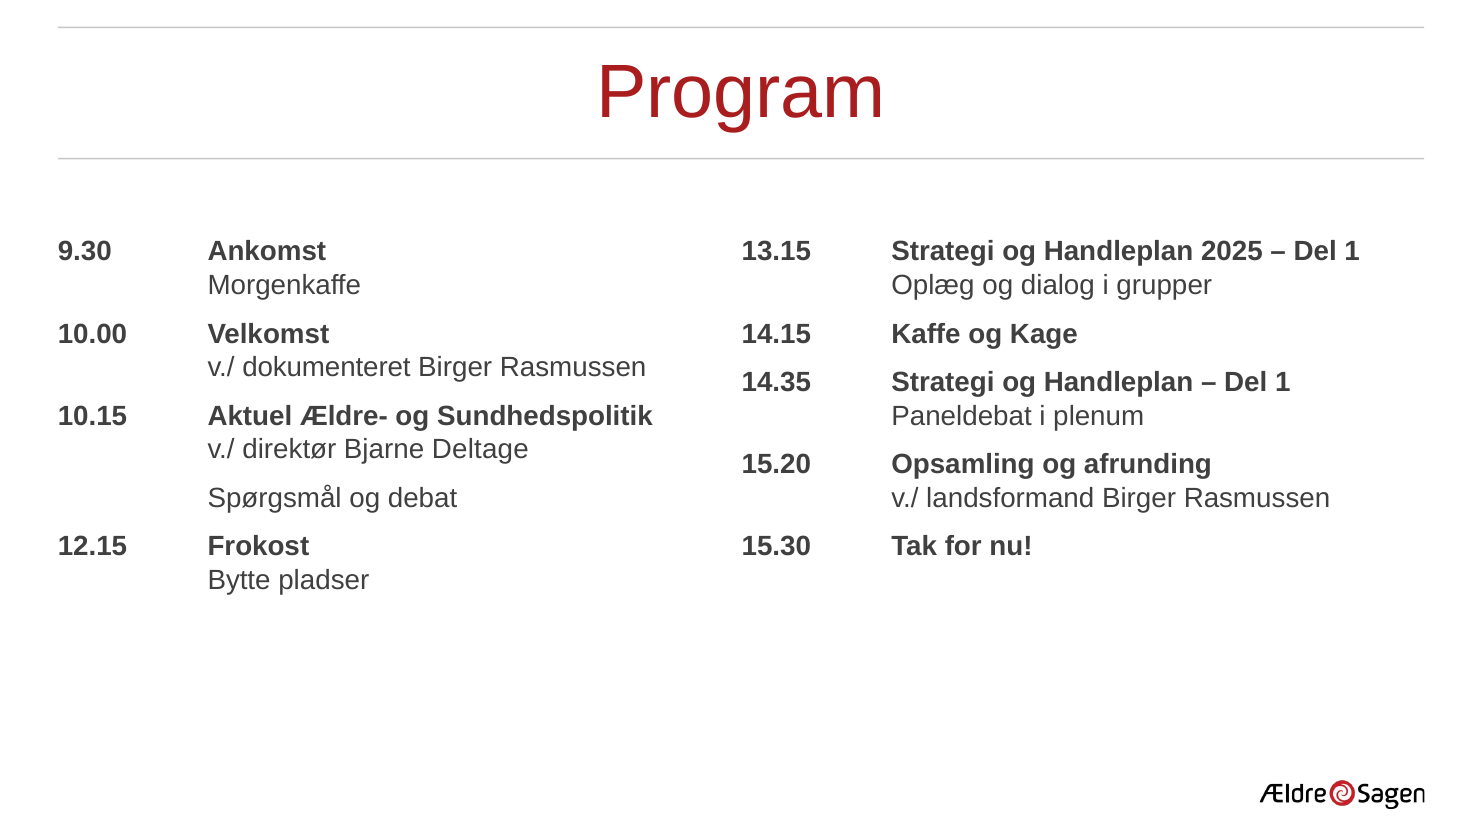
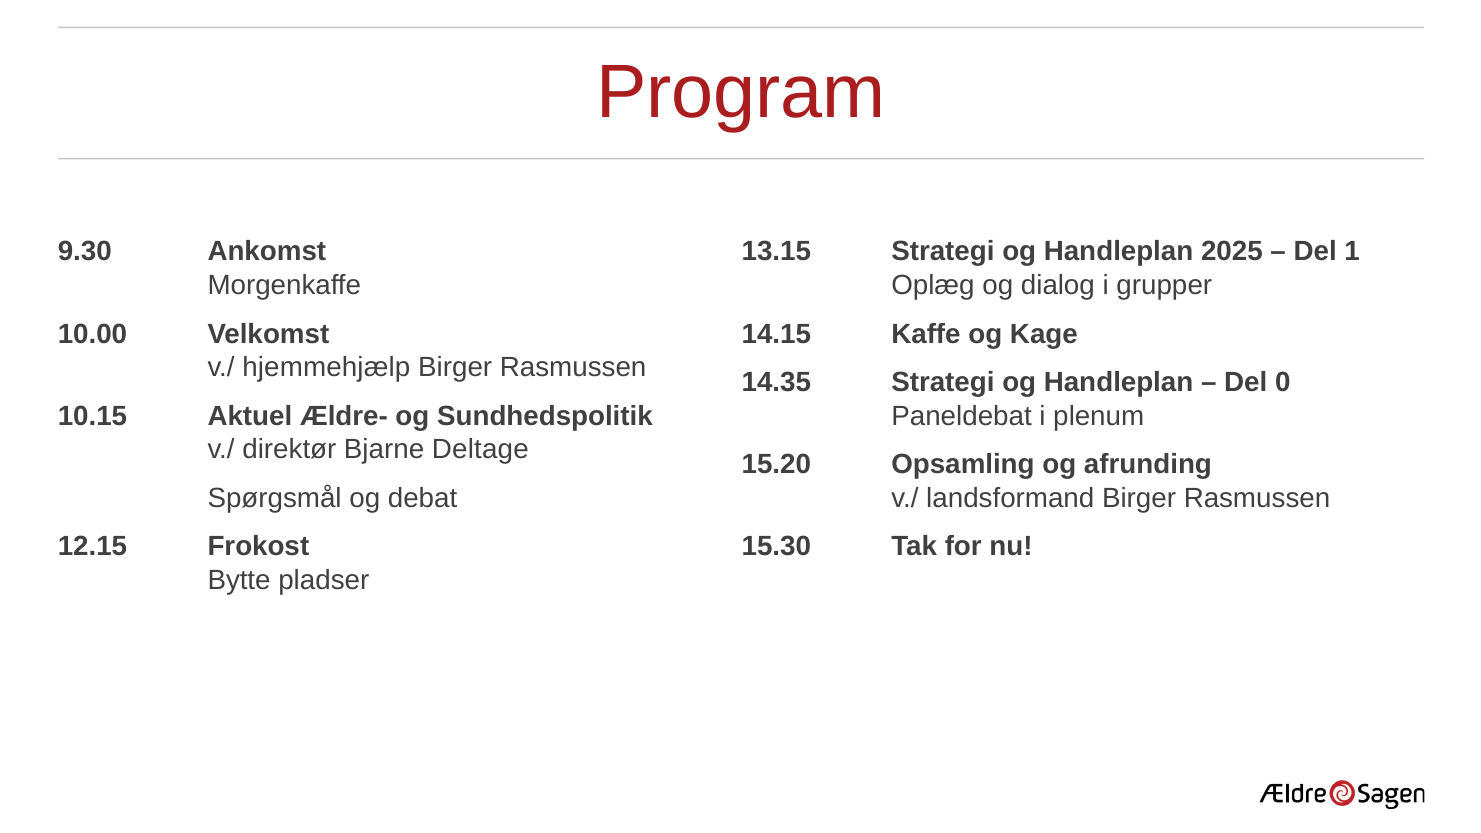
dokumenteret: dokumenteret -> hjemmehjælp (326, 367)
1: 1 -> 0 (1283, 383)
